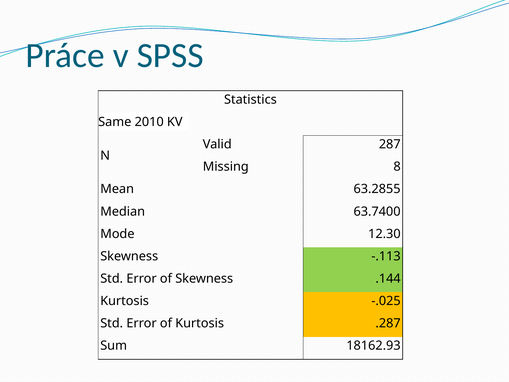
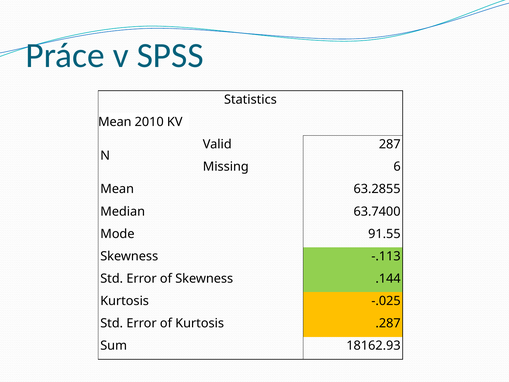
Same: Same -> Mean (115, 122)
8: 8 -> 6 (397, 167)
12.30: 12.30 -> 91.55 (384, 234)
